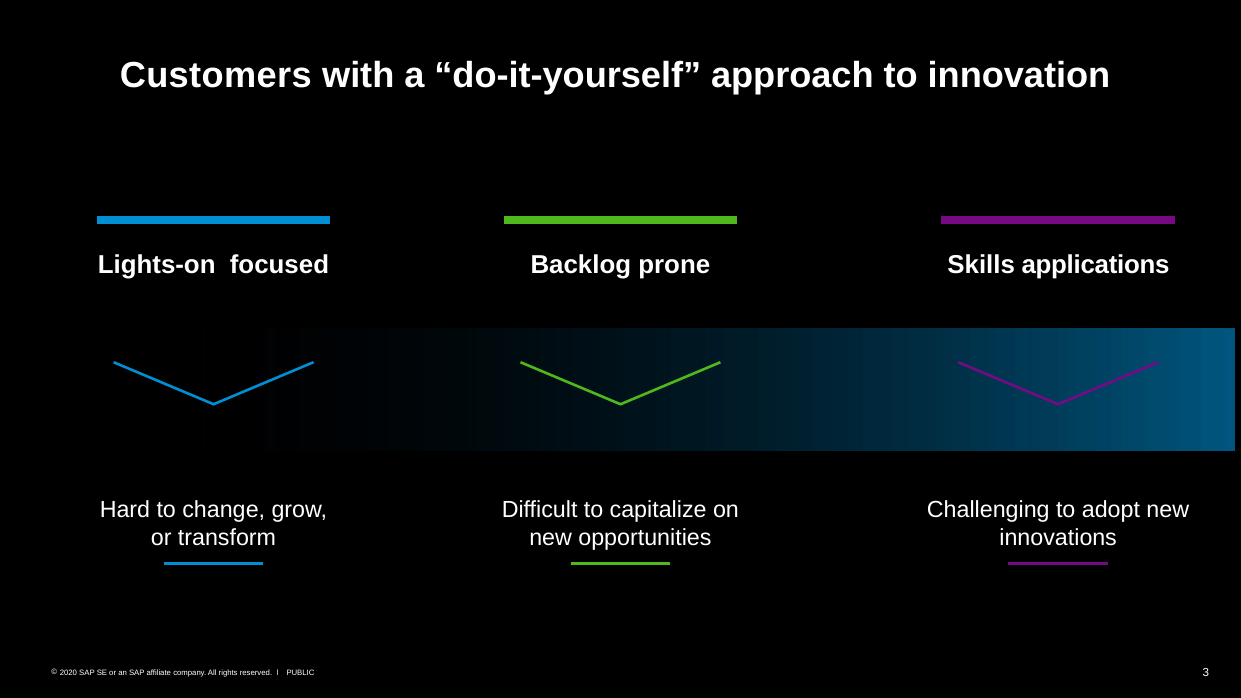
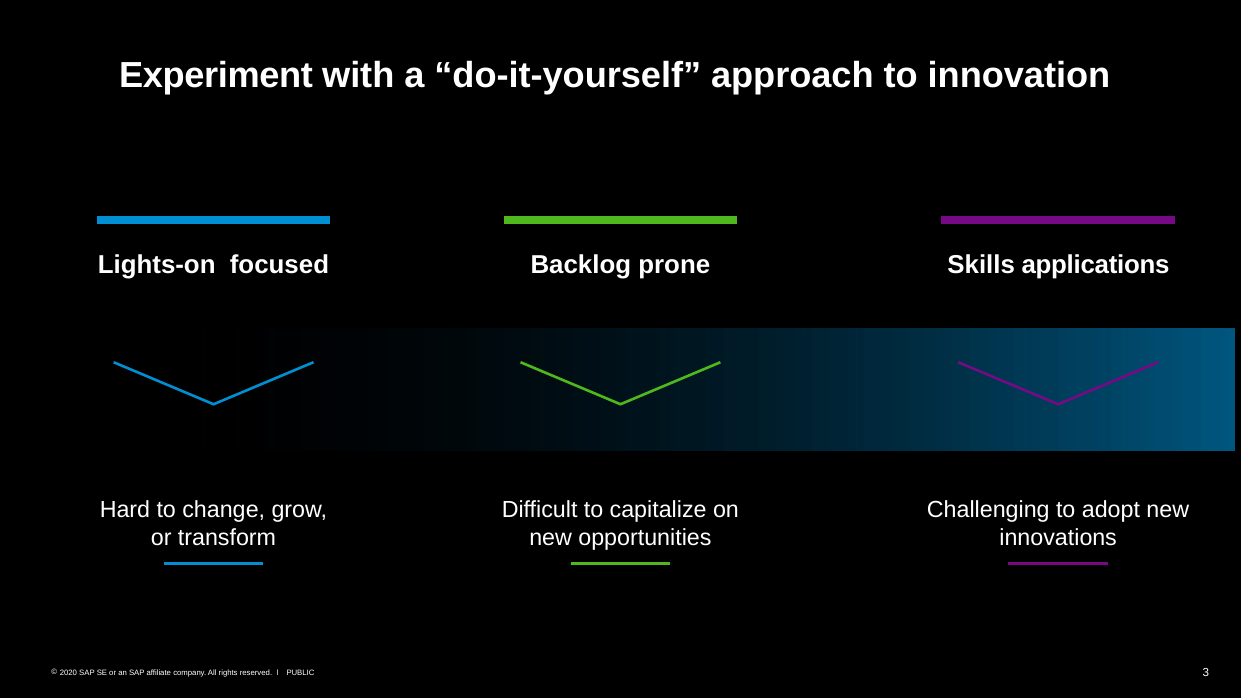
Customers: Customers -> Experiment (216, 76)
